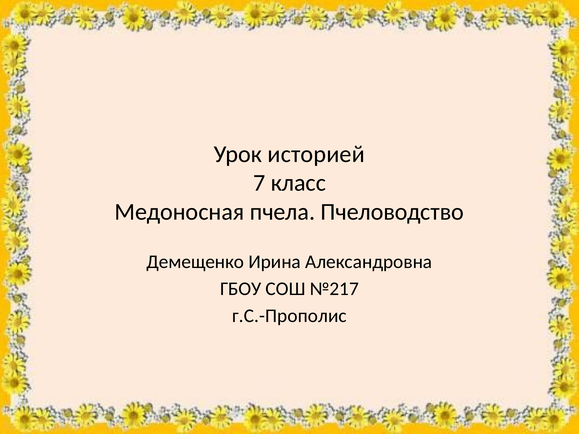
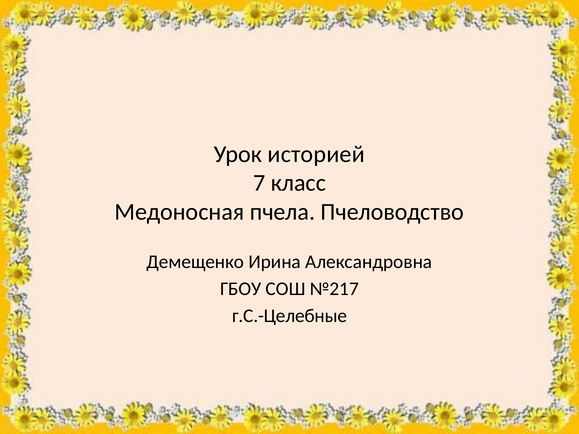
г.С.-Прополис: г.С.-Прополис -> г.С.-Целебные (290, 316)
